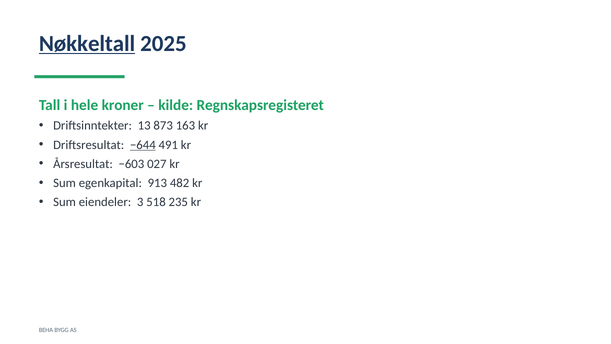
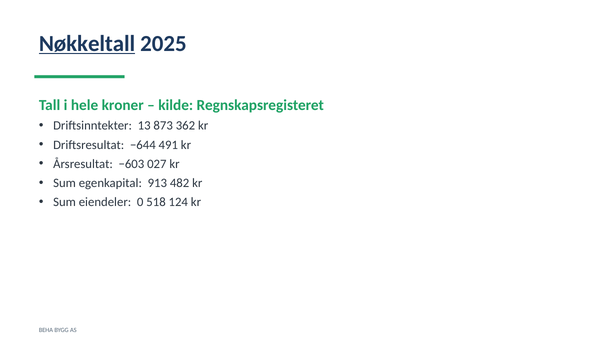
163: 163 -> 362 (185, 126)
−644 underline: present -> none (143, 145)
3: 3 -> 0 (140, 202)
235: 235 -> 124 (178, 202)
